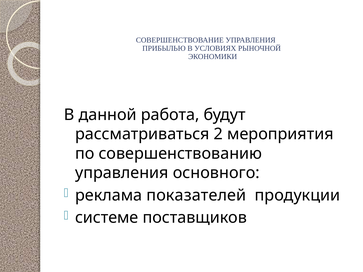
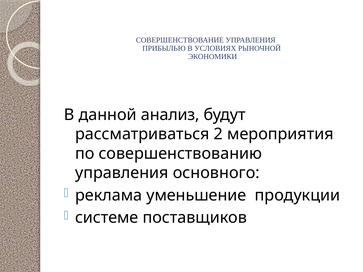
работа: работа -> анализ (170, 115)
показателей: показателей -> уменьшение (196, 195)
